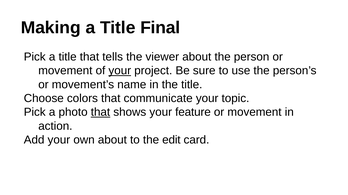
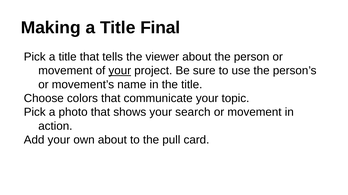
that underline: present -> none (100, 113)
feature: feature -> search (193, 113)
edit: edit -> pull (171, 140)
